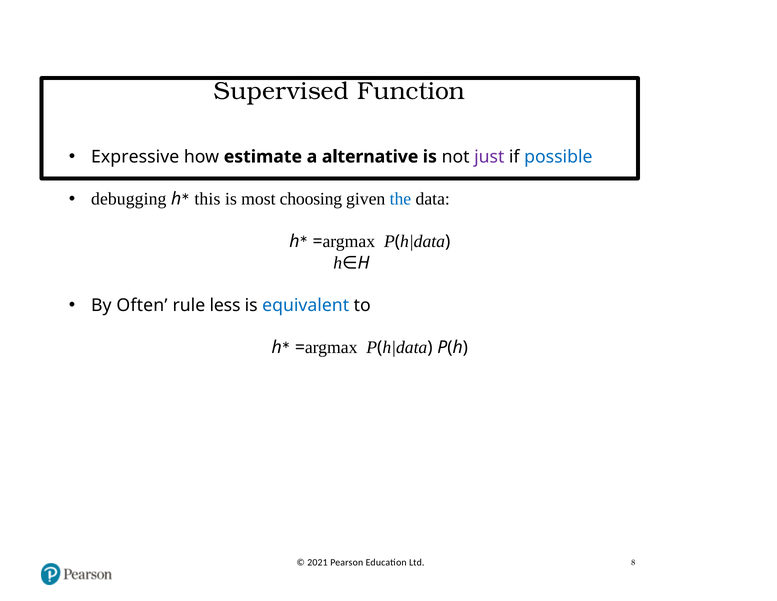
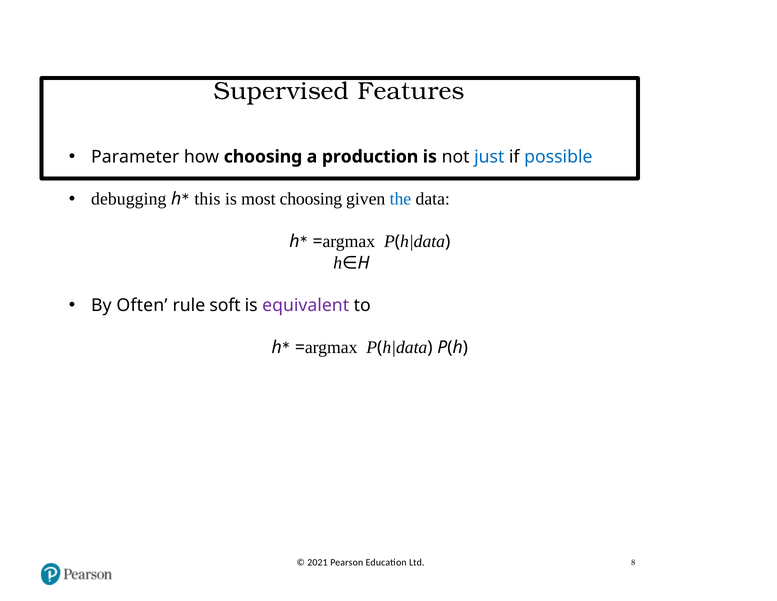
Function: Function -> Features (411, 91)
Expressive: Expressive -> Parameter (135, 157)
how estimate: estimate -> choosing (263, 157)
alternative: alternative -> production (370, 157)
just colour: purple -> blue (489, 157)
less: less -> soft (225, 305)
equivalent colour: blue -> purple (306, 305)
